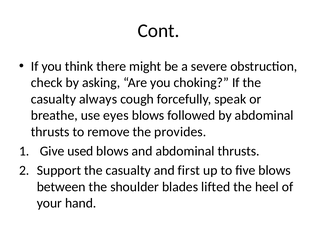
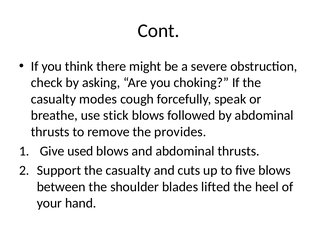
always: always -> modes (98, 99)
eyes: eyes -> stick (116, 115)
first: first -> cuts (189, 170)
